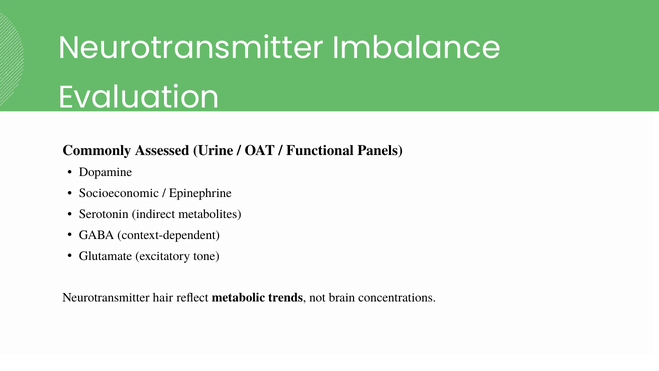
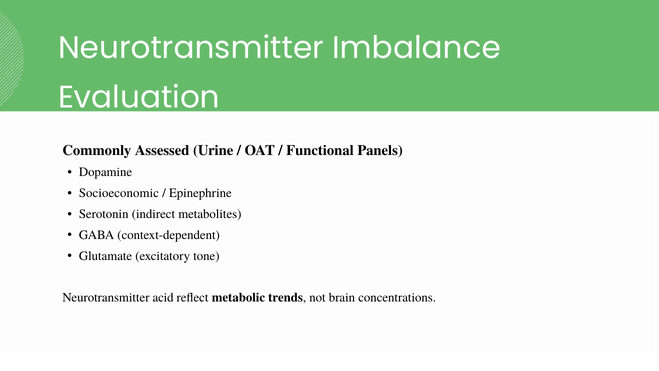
hair: hair -> acid (163, 297)
